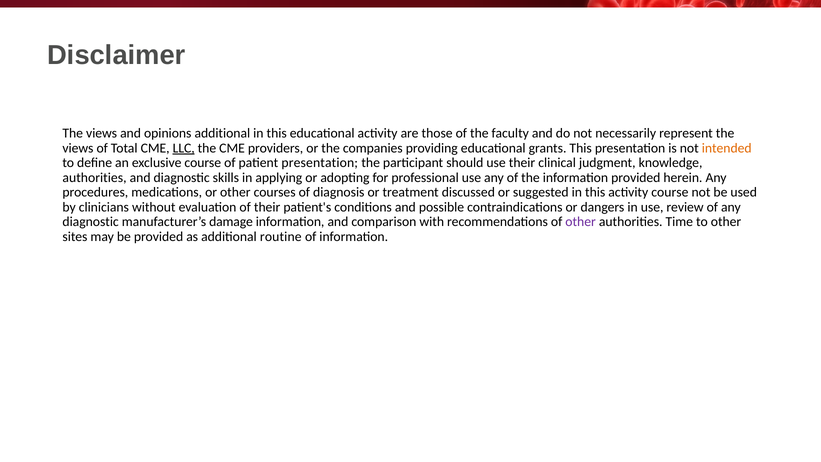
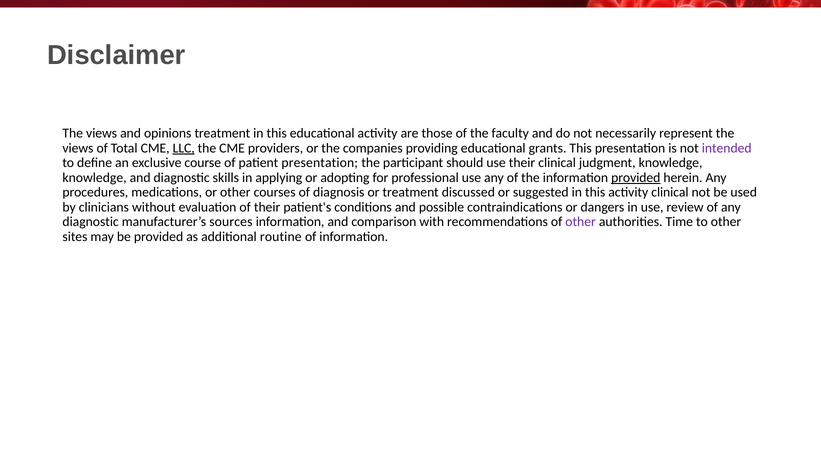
opinions additional: additional -> treatment (222, 133)
intended colour: orange -> purple (727, 148)
authorities: authorities -> knowledge (95, 177)
provided underline: none -> present (636, 177)
activity course: course -> clinical (670, 192)
damage: damage -> sources (231, 222)
